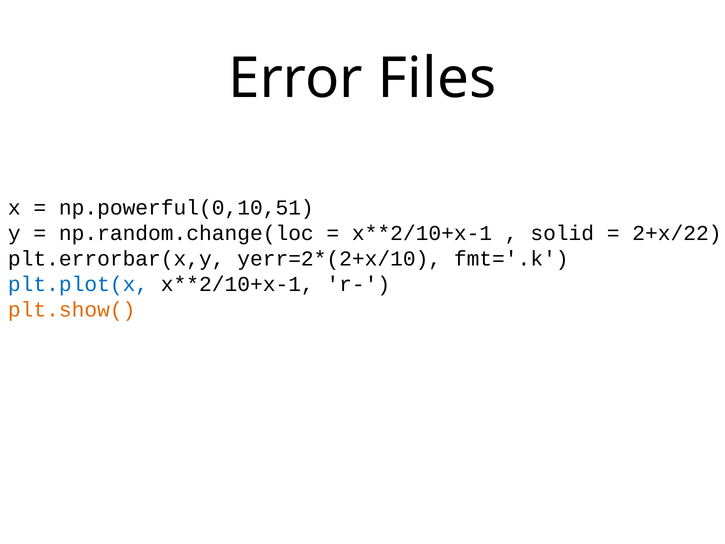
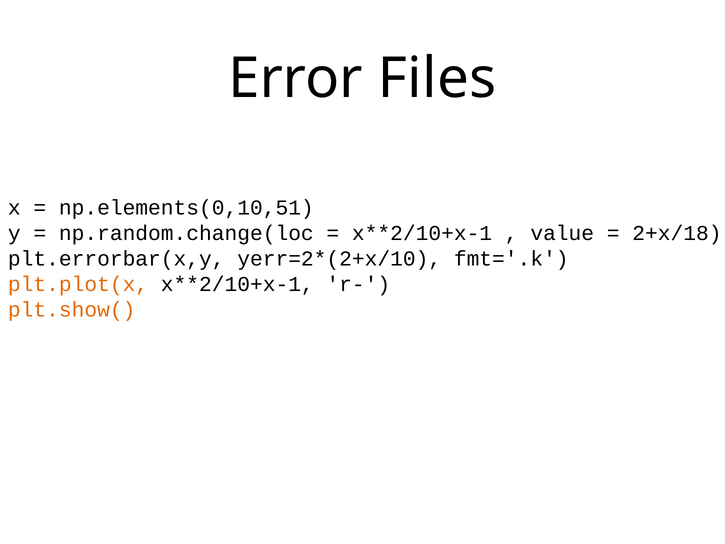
np.powerful(0,10,51: np.powerful(0,10,51 -> np.elements(0,10,51 (186, 207)
solid: solid -> value (562, 233)
2+x/22: 2+x/22 -> 2+x/18 (677, 233)
plt.plot(x colour: blue -> orange (78, 284)
